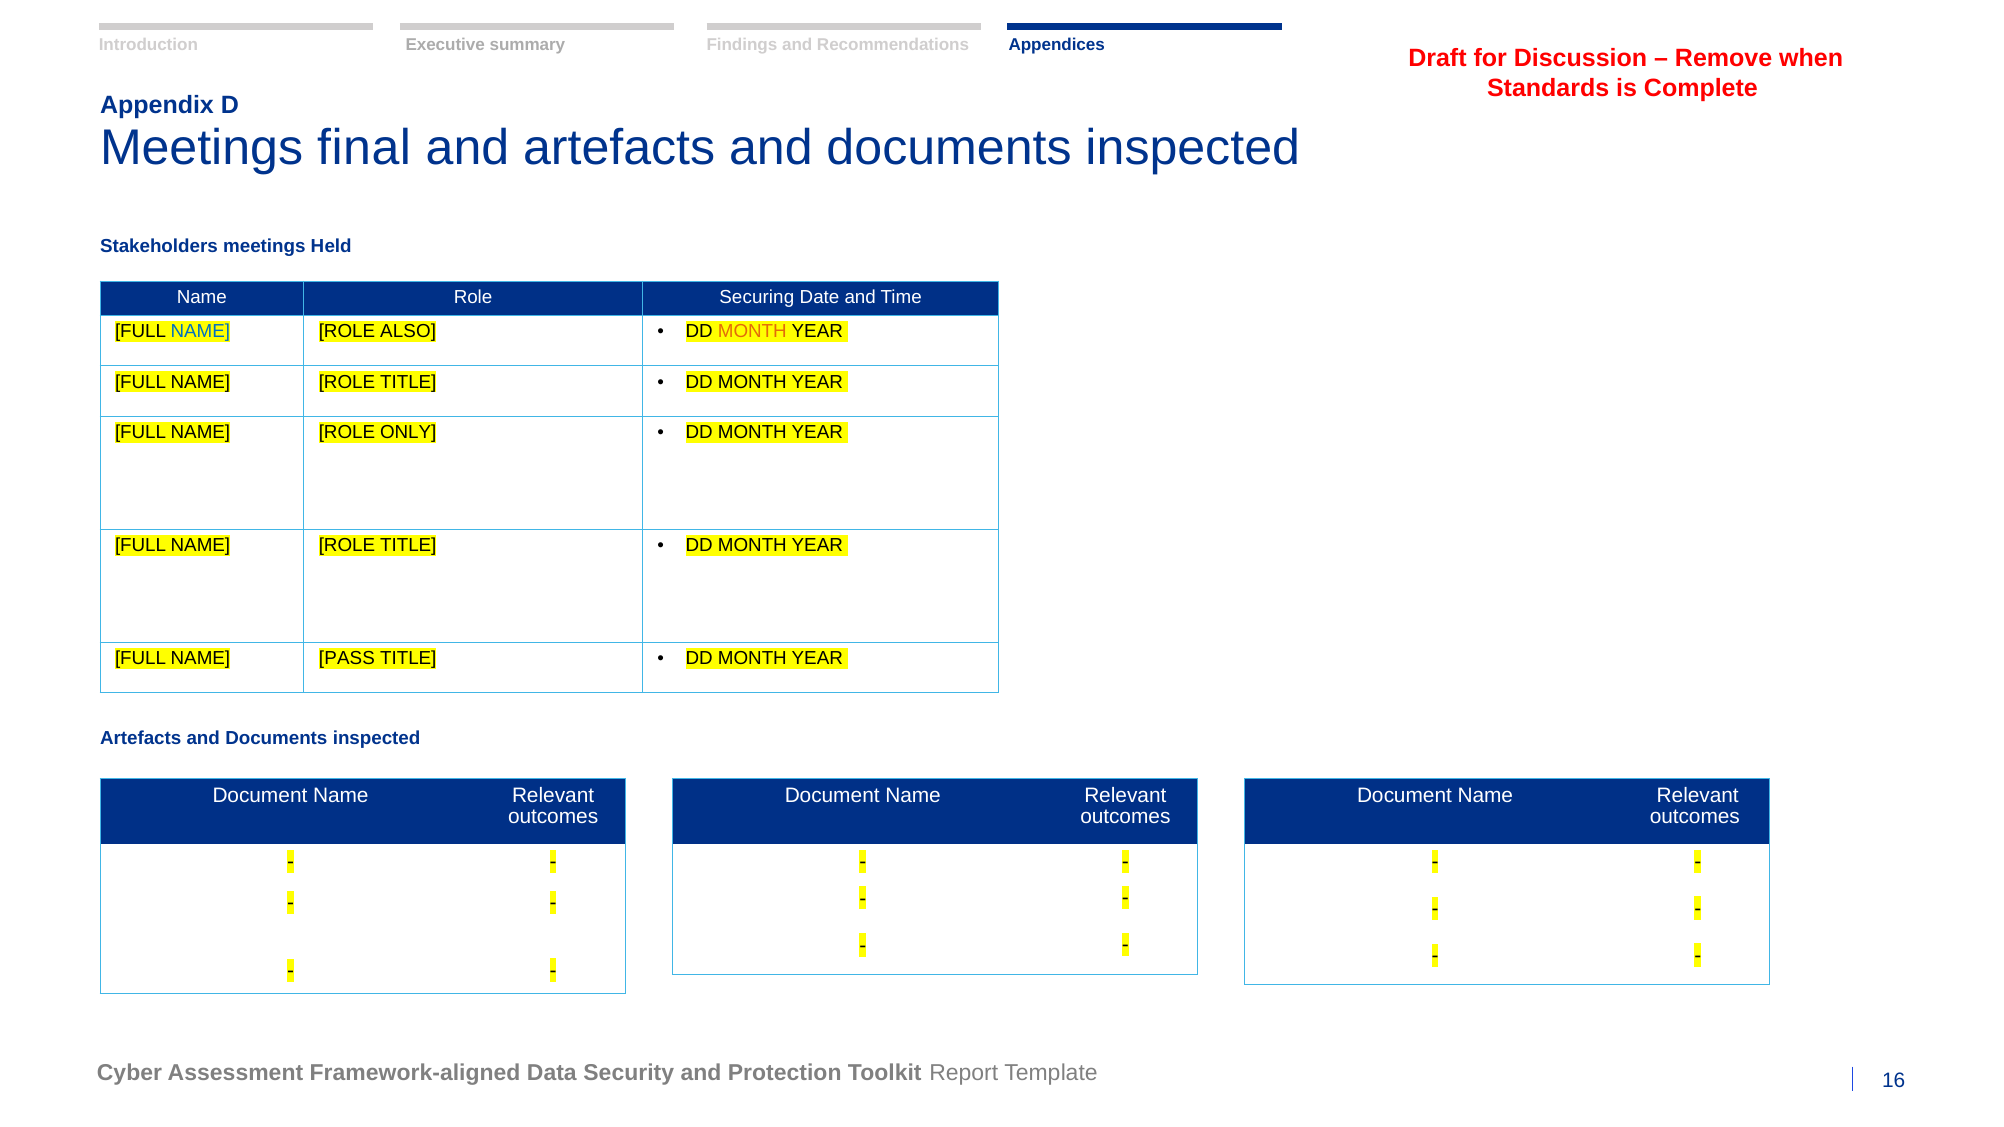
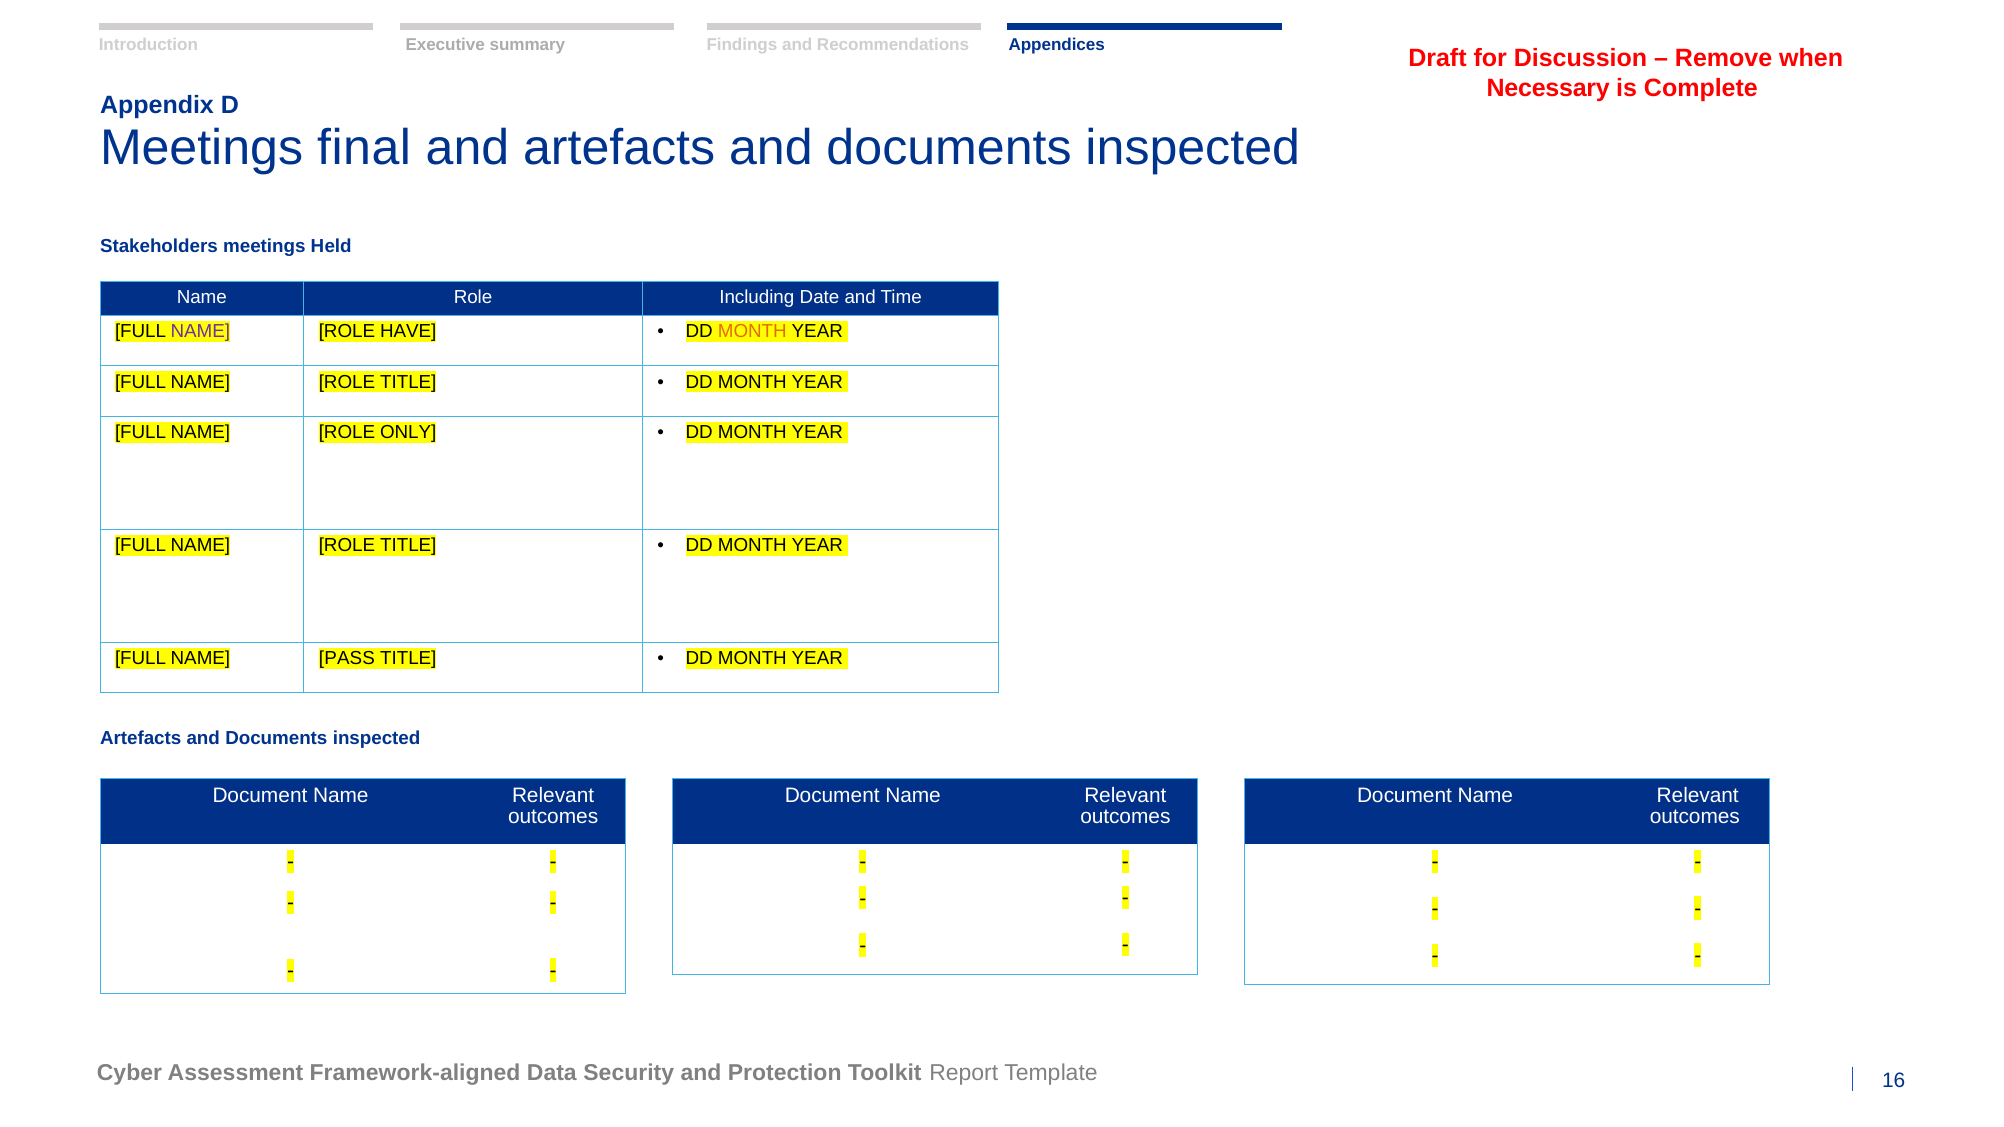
Standards: Standards -> Necessary (1548, 88)
Securing: Securing -> Including (757, 298)
NAME colour: blue -> purple (200, 332)
ALSO: ALSO -> HAVE (408, 332)
